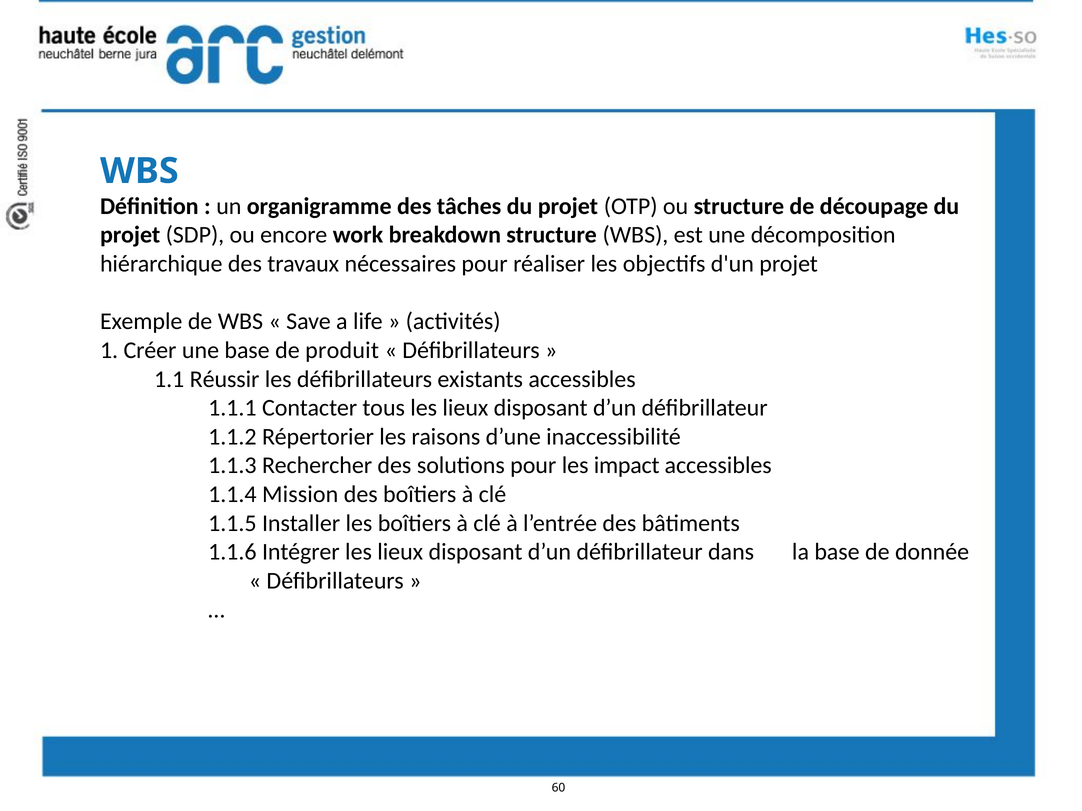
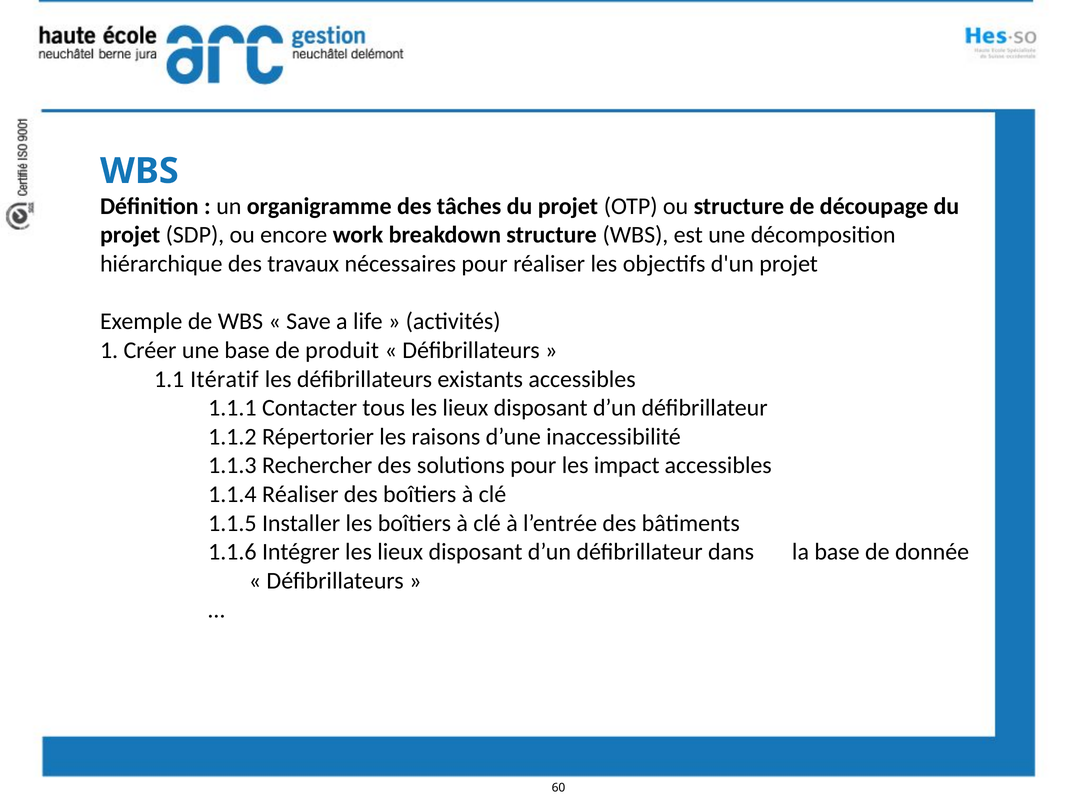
Réussir: Réussir -> Itératif (224, 379)
1.1.4 Mission: Mission -> Réaliser (300, 495)
